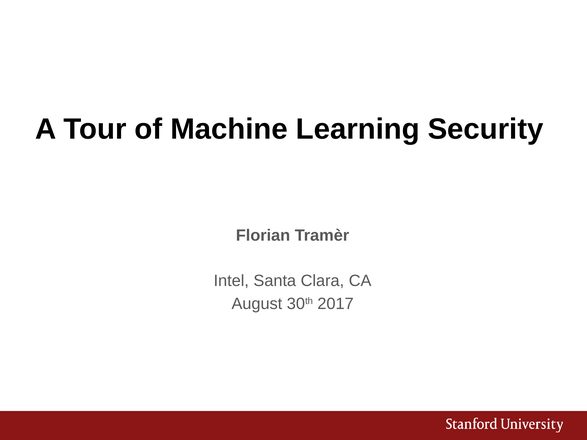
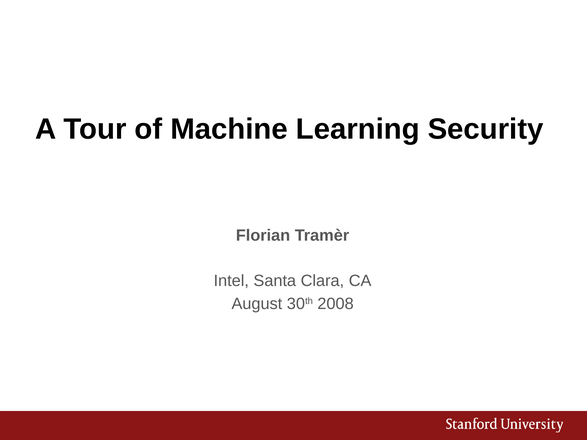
2017: 2017 -> 2008 (336, 304)
